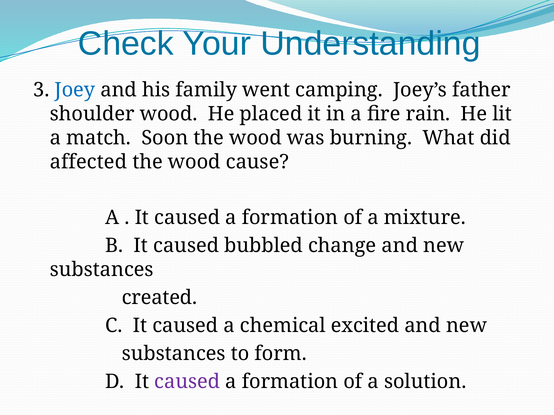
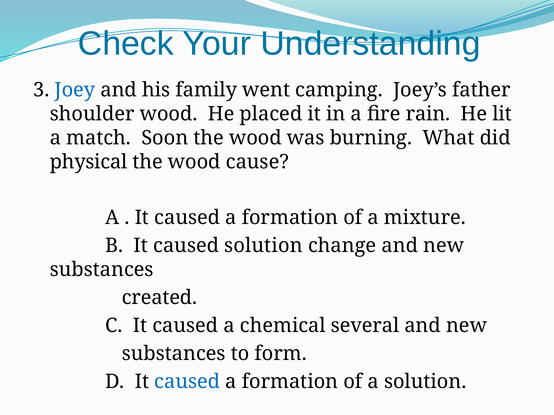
affected: affected -> physical (89, 162)
caused bubbled: bubbled -> solution (263, 246)
excited: excited -> several (365, 326)
caused colour: purple -> blue (187, 382)
